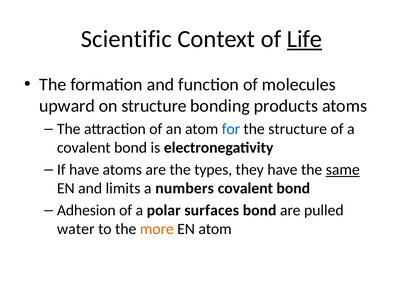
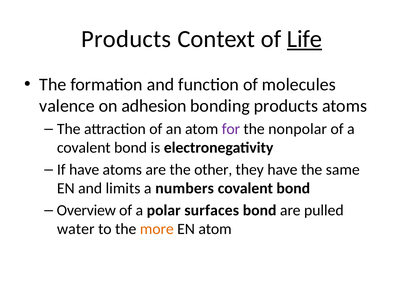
Scientific: Scientific -> Products (126, 39)
upward: upward -> valence (67, 106)
on structure: structure -> adhesion (154, 106)
for colour: blue -> purple (231, 129)
the structure: structure -> nonpolar (298, 129)
types: types -> other (213, 170)
same underline: present -> none (343, 170)
Adhesion: Adhesion -> Overview (86, 211)
